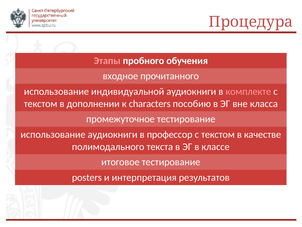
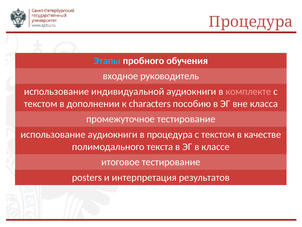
Этапы colour: pink -> light blue (107, 61)
прочитанного: прочитанного -> руководитель (170, 76)
в профессор: профессор -> процедура (170, 134)
